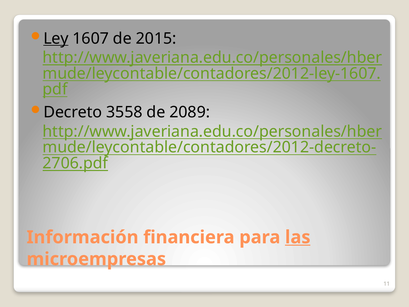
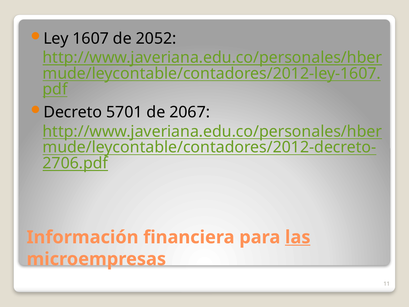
Ley underline: present -> none (56, 38)
2015: 2015 -> 2052 (156, 38)
3558: 3558 -> 5701 (124, 112)
2089: 2089 -> 2067 (190, 112)
